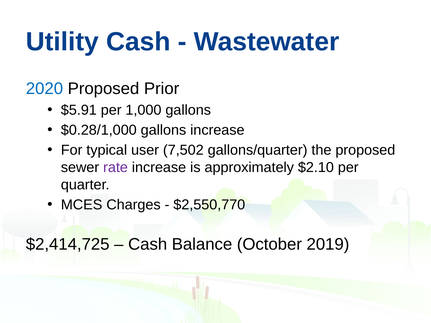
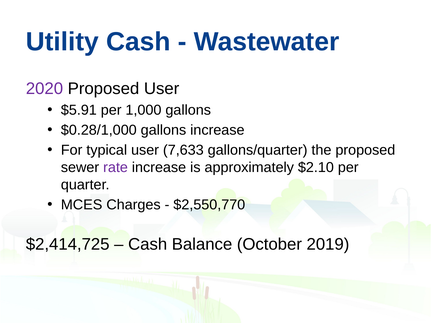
2020 colour: blue -> purple (44, 89)
Proposed Prior: Prior -> User (162, 89)
7,502: 7,502 -> 7,633 (183, 150)
